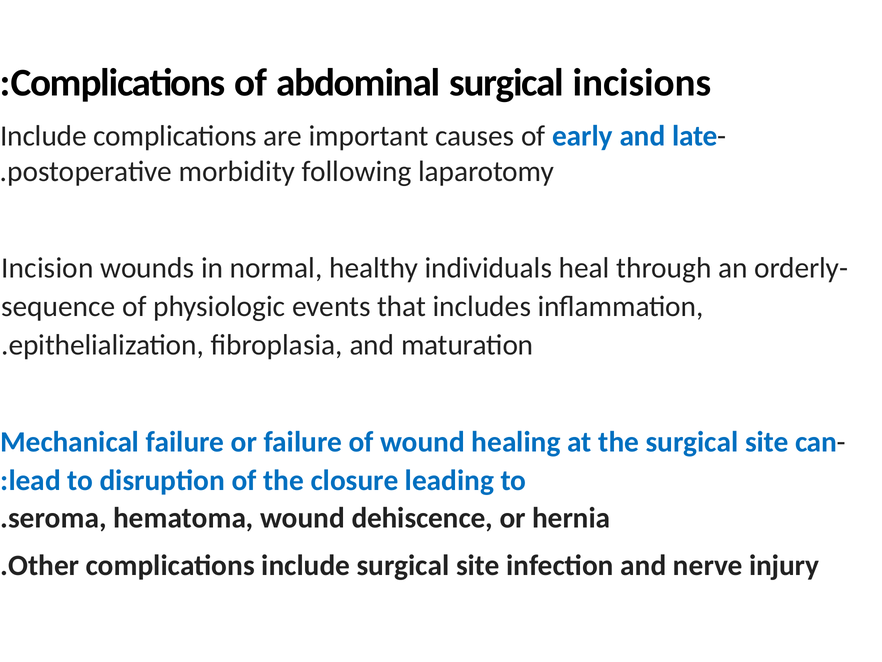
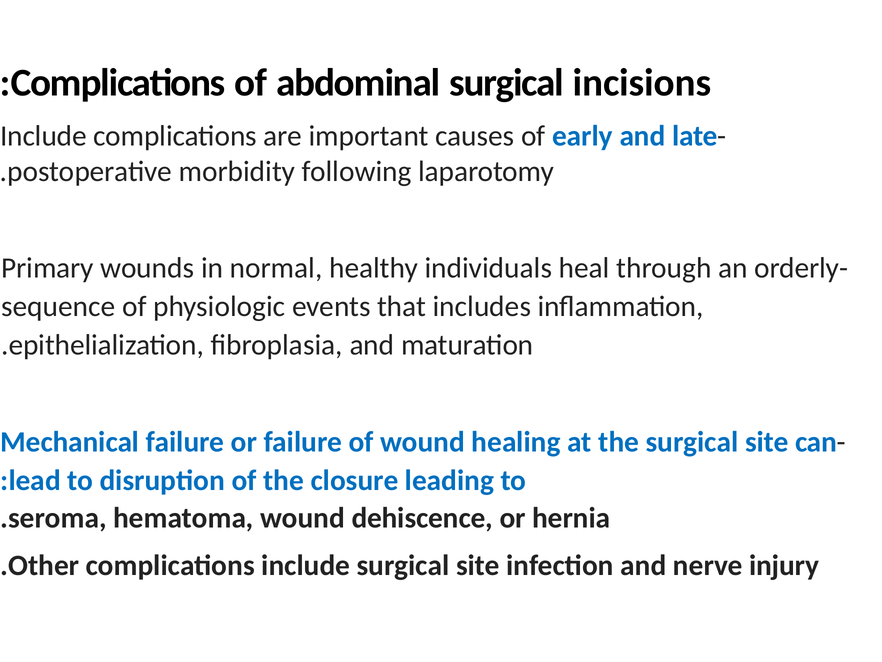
Incision: Incision -> Primary (48, 268)
